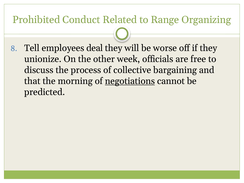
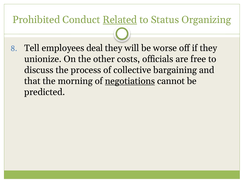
Related underline: none -> present (120, 20)
Range: Range -> Status (165, 20)
week: week -> costs (128, 59)
